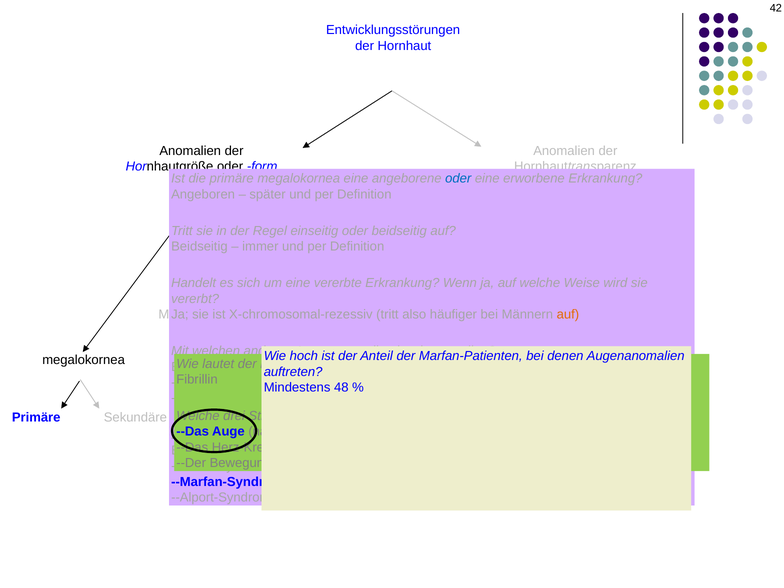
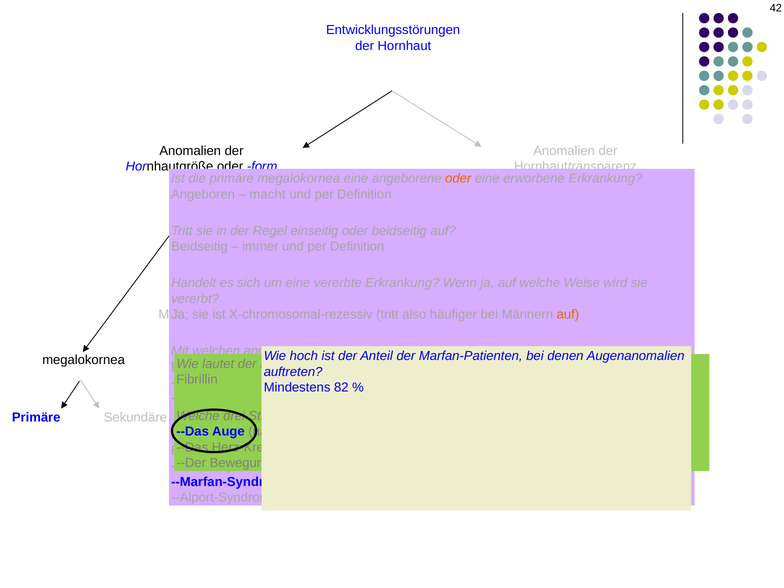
oder colour: blue -> orange (458, 179)
später: später -> macht (267, 194)
48: 48 -> 82 (341, 387)
